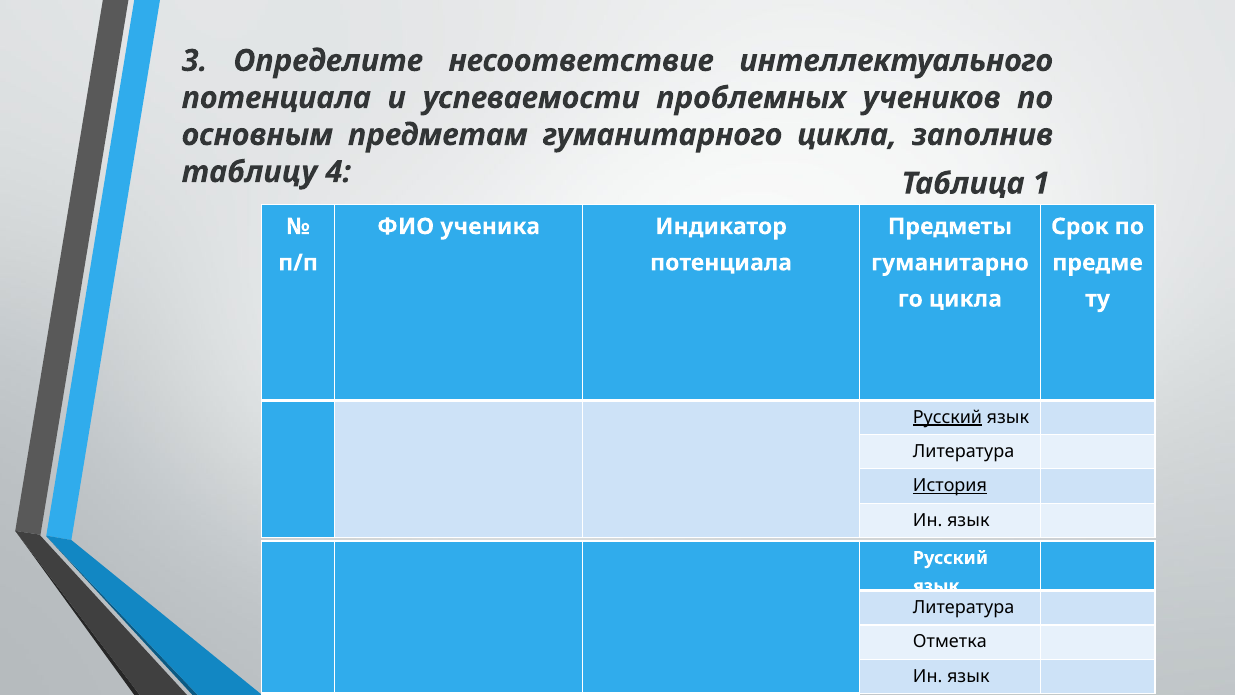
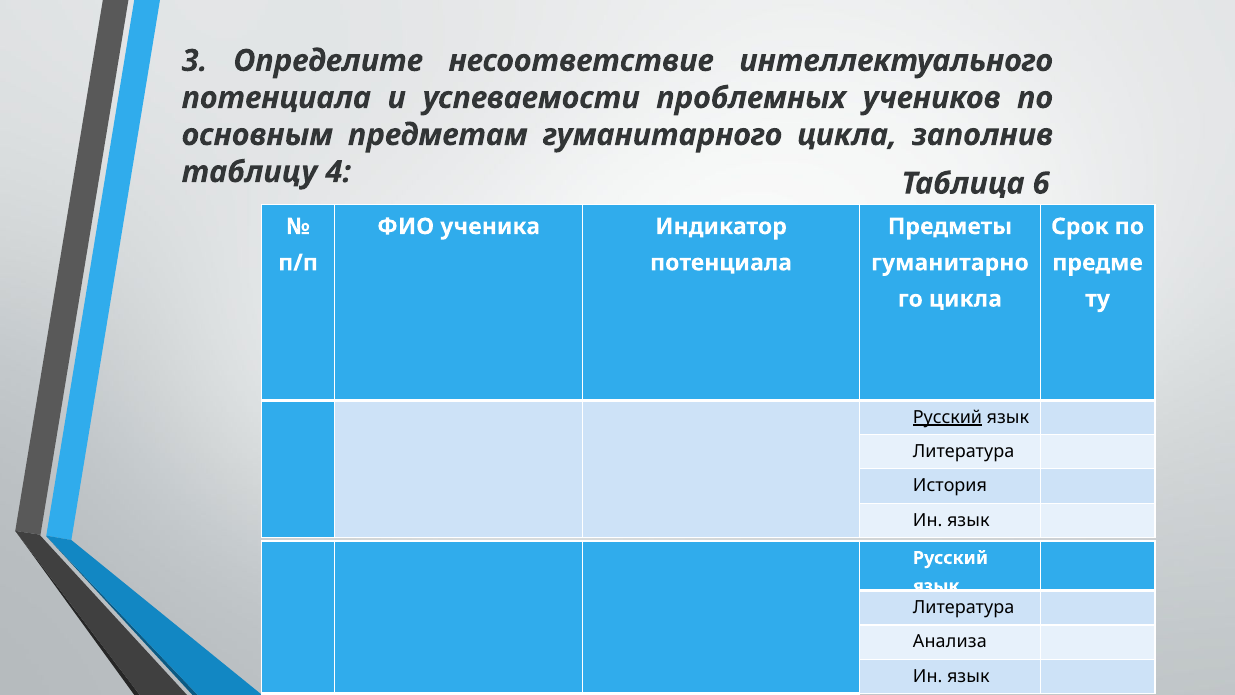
1: 1 -> 6 (1041, 183)
История underline: present -> none (950, 486)
Отметка: Отметка -> Анализа (950, 642)
